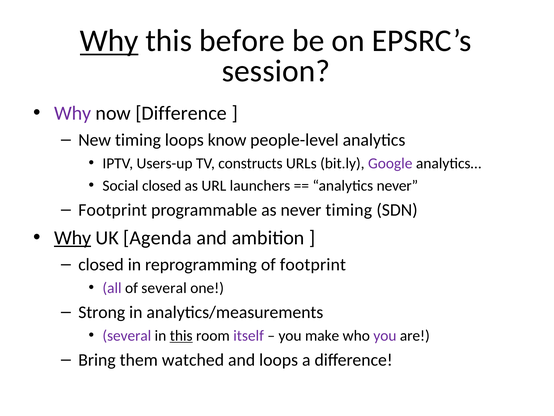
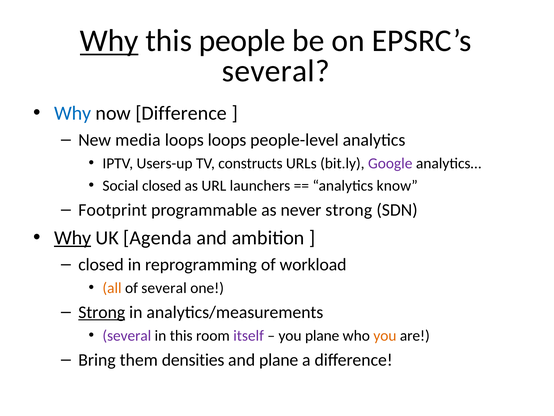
before: before -> people (242, 41)
session: session -> several (276, 71)
Why colour: purple -> blue (73, 113)
New timing: timing -> media (138, 140)
loops know: know -> loops (227, 140)
analytics never: never -> know (397, 185)
never timing: timing -> strong (349, 210)
of footprint: footprint -> workload (313, 264)
all colour: purple -> orange (112, 288)
Strong underline: none -> present (102, 312)
this underline: present -> none (181, 335)
you make: make -> plane (322, 335)
you colour: purple -> orange (385, 335)
watched: watched -> densities (193, 360)
and loops: loops -> plane (279, 360)
